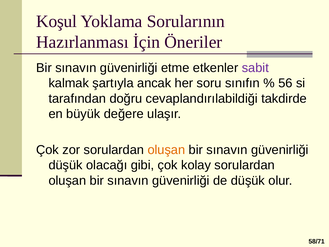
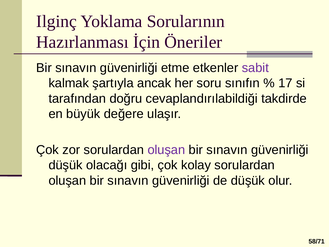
Koşul: Koşul -> Ilginç (56, 21)
56: 56 -> 17 (285, 83)
oluşan colour: orange -> purple (166, 150)
